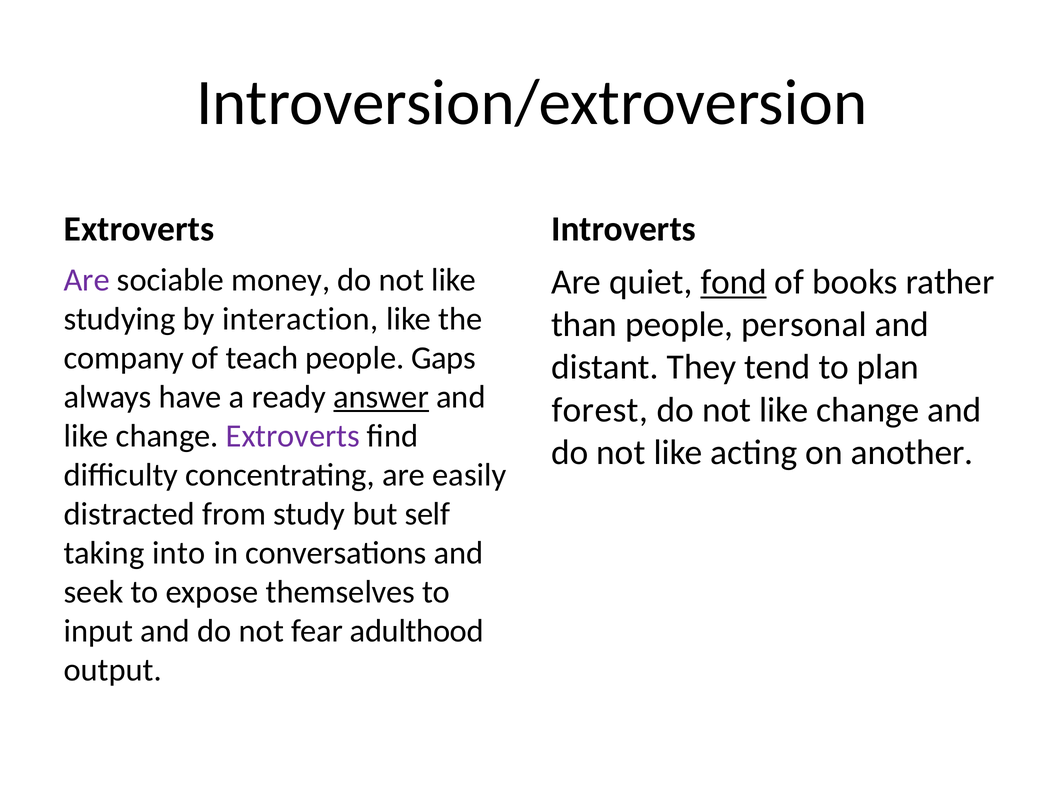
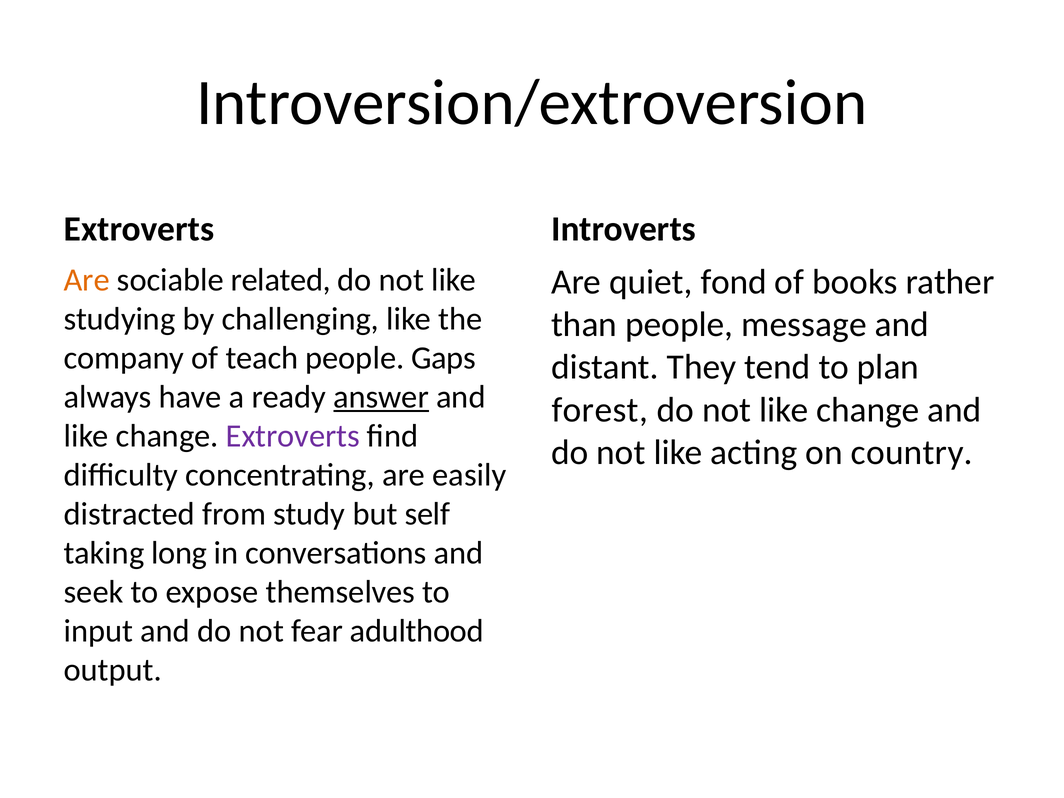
Are colour: purple -> orange (87, 280)
money: money -> related (281, 280)
fond underline: present -> none (734, 282)
interaction: interaction -> challenging (300, 319)
personal: personal -> message (804, 325)
another: another -> country (912, 452)
into: into -> long (179, 553)
